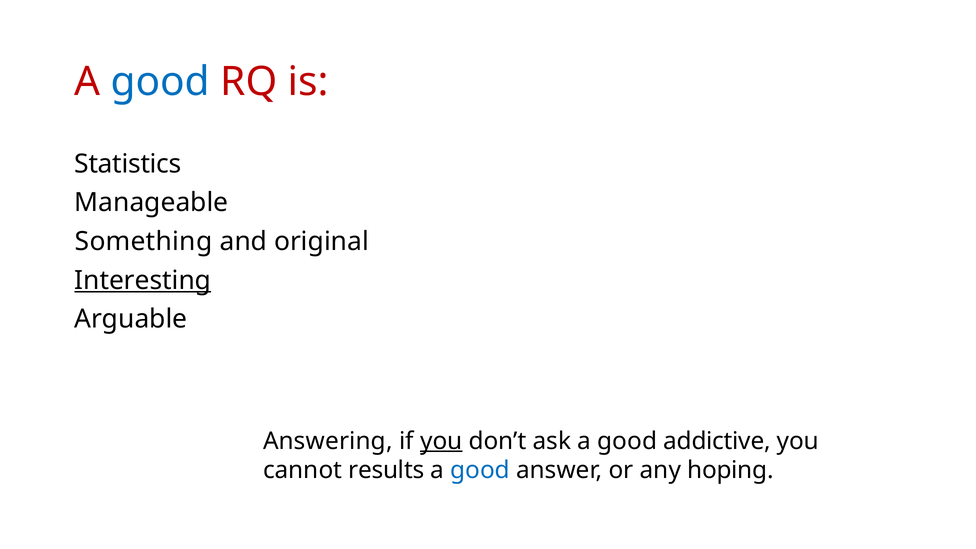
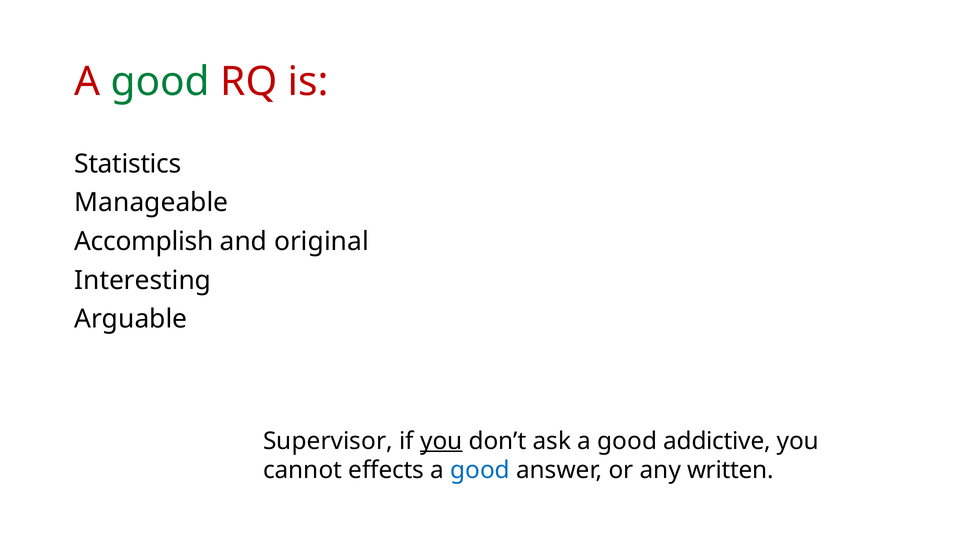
good colour: blue -> green (160, 82)
Something: Something -> Accomplish (144, 242)
Interesting underline: present -> none (143, 280)
Answering: Answering -> Supervisor (328, 441)
results: results -> effects (386, 470)
hoping: hoping -> written (730, 470)
